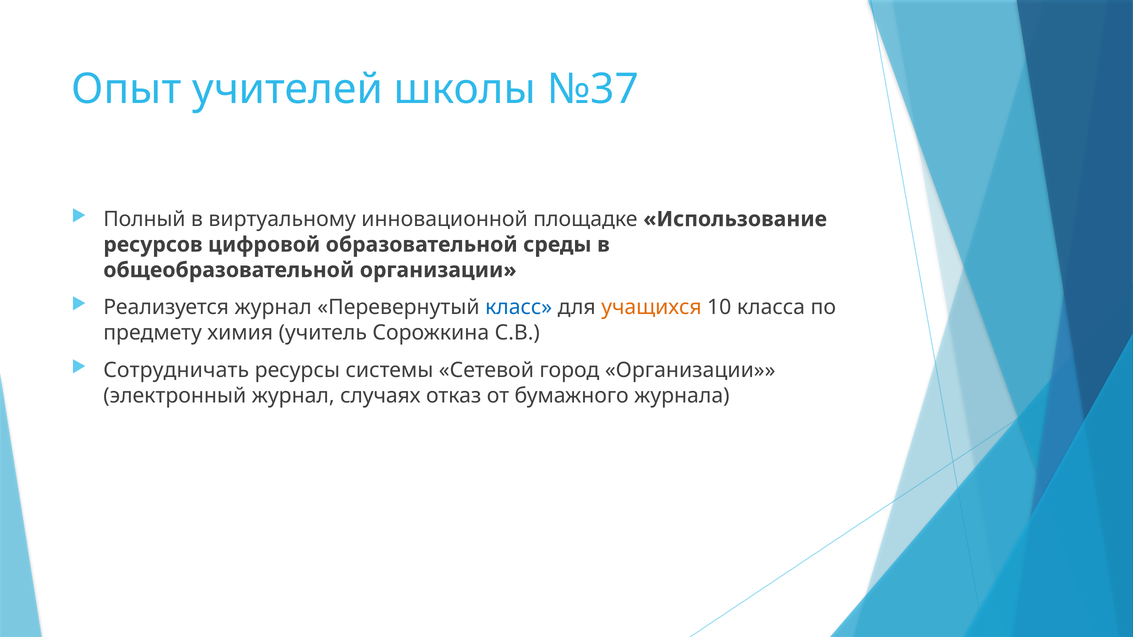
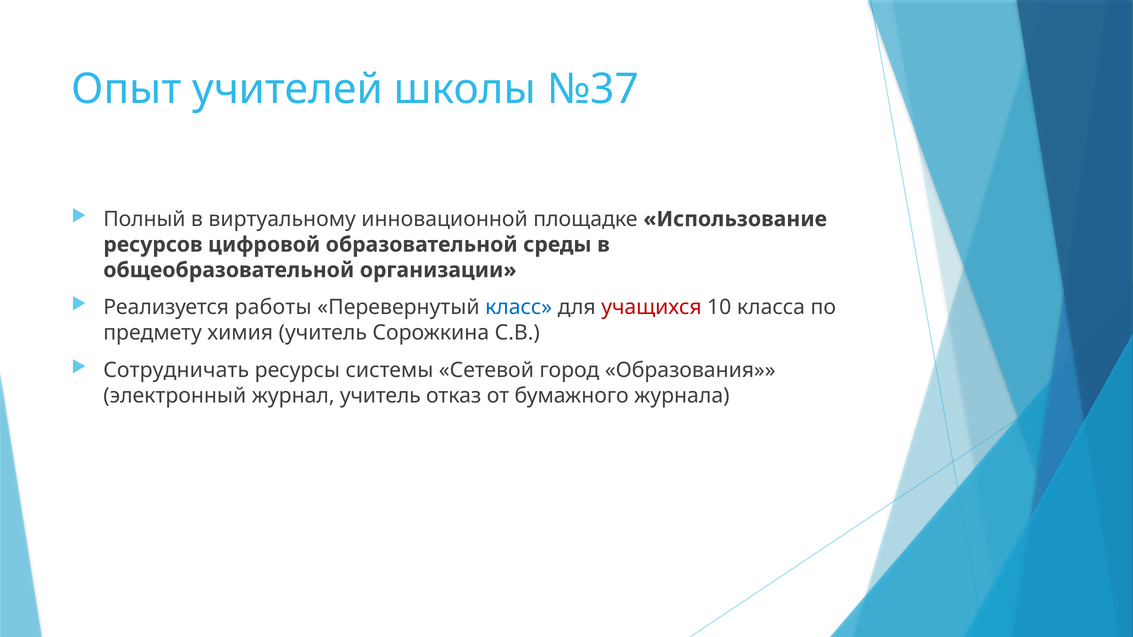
Реализуется журнал: журнал -> работы (273, 308)
учащихся colour: orange -> red (651, 308)
город Организации: Организации -> Образования (690, 370)
журнал случаях: случаях -> учитель (380, 396)
